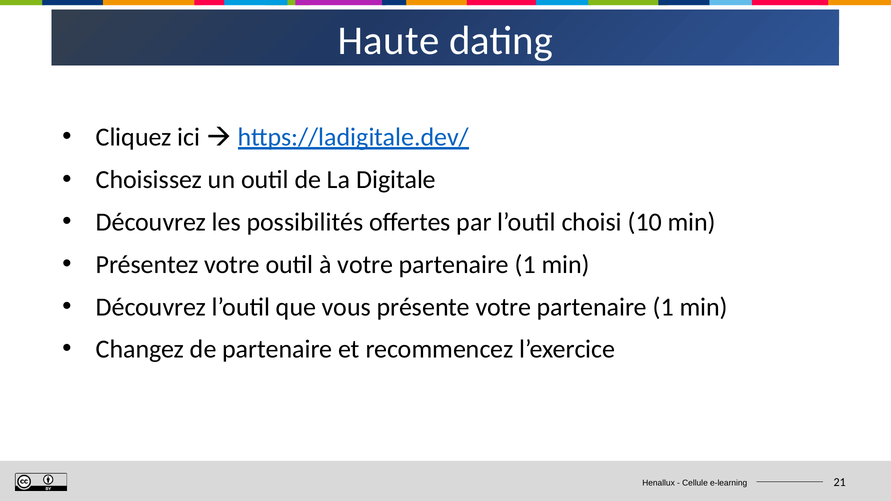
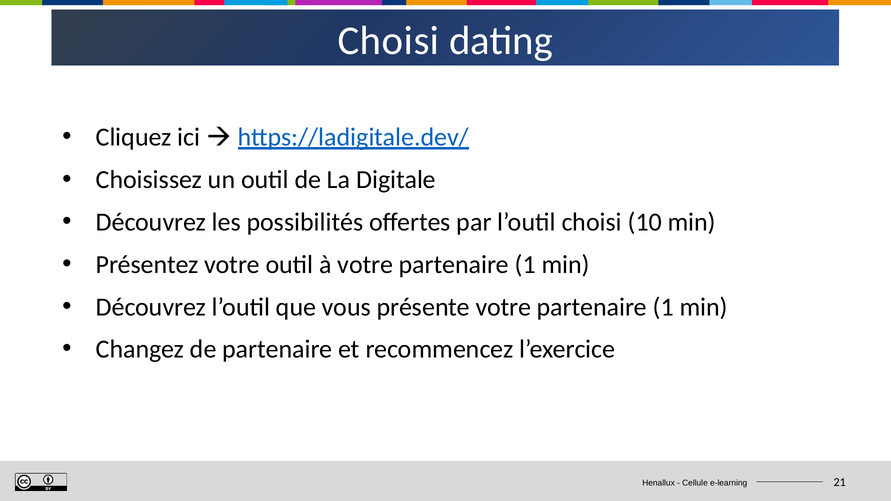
Haute: Haute -> Choisi (389, 41)
